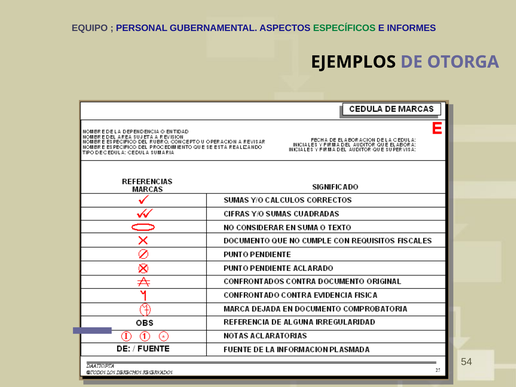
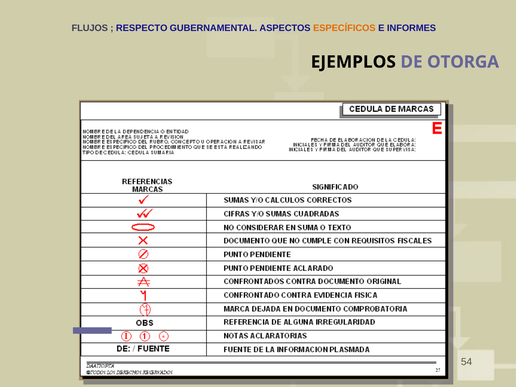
EQUIPO: EQUIPO -> FLUJOS (90, 28)
PERSONAL: PERSONAL -> RESPECTO (142, 28)
ESPECÍFICOS colour: green -> orange (344, 28)
